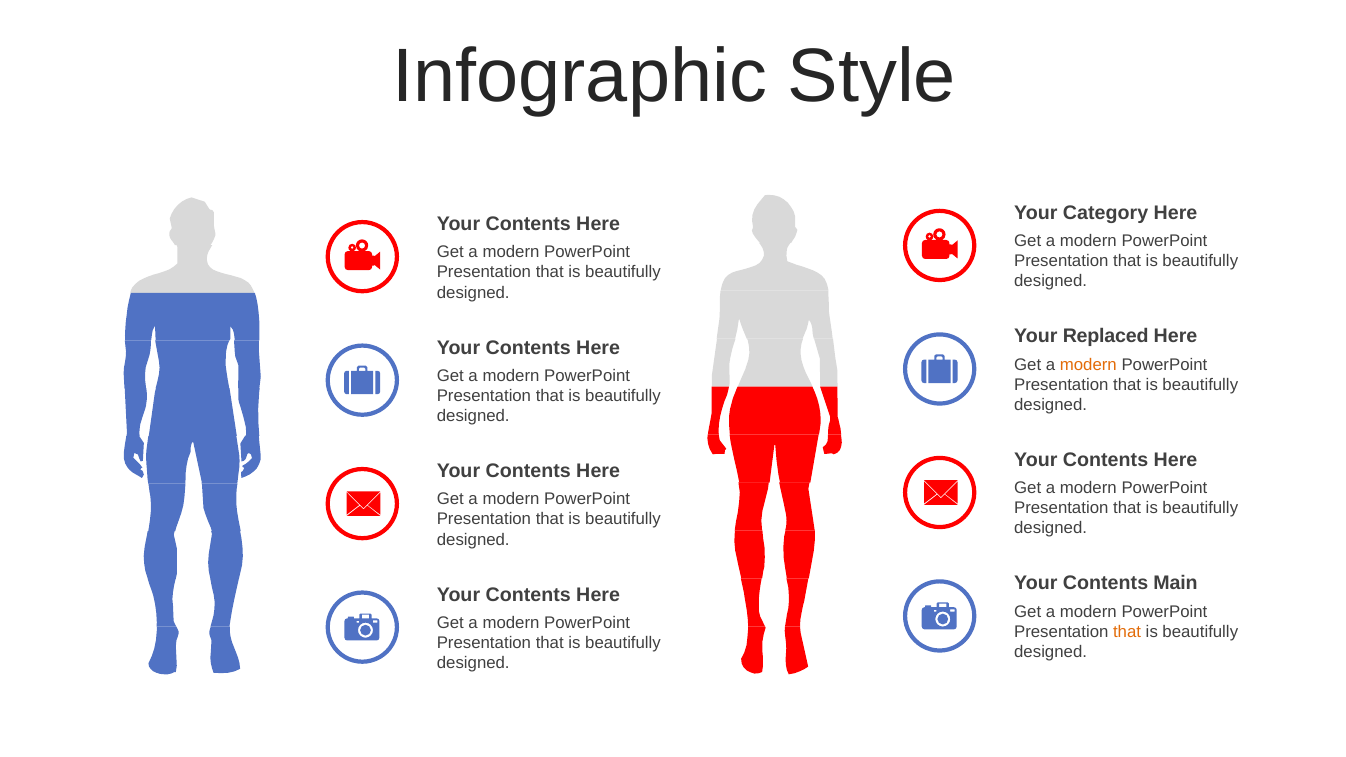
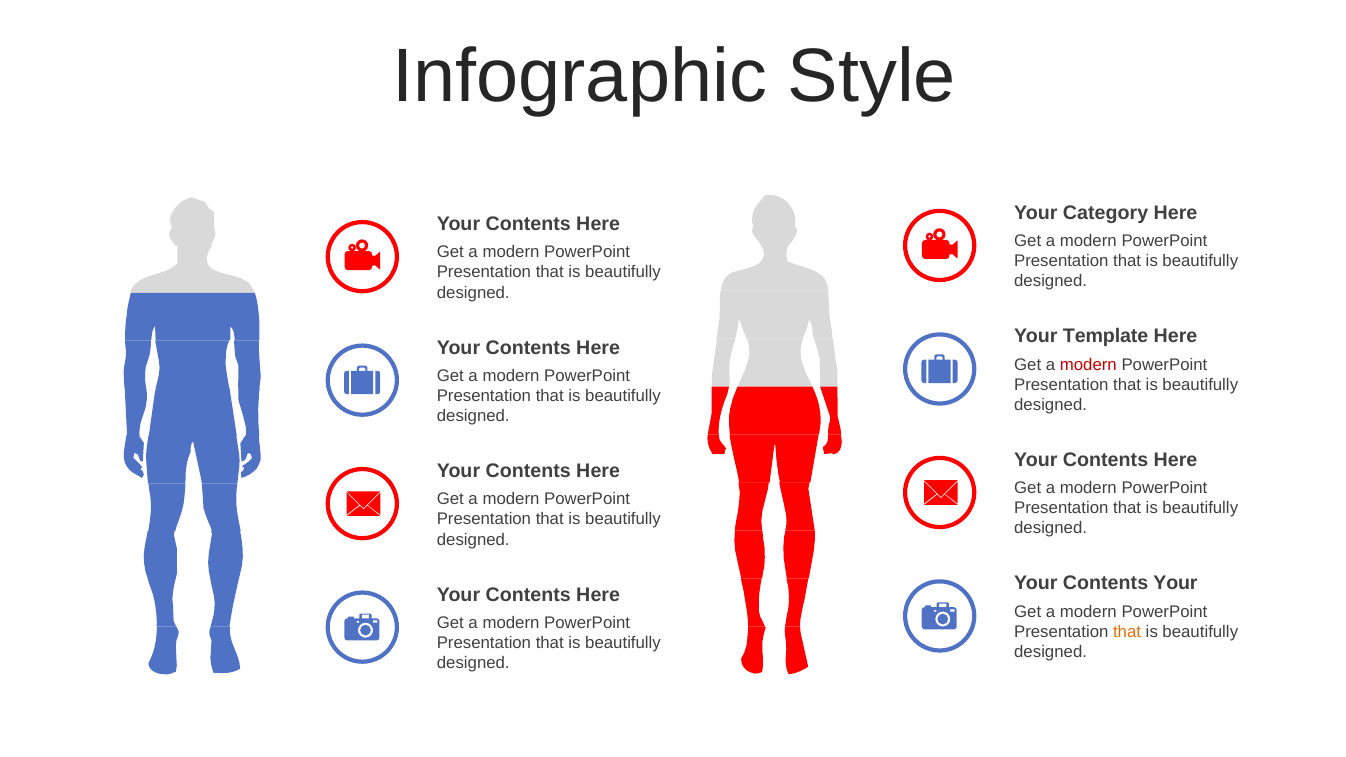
Replaced: Replaced -> Template (1106, 336)
modern colour: orange -> red (1088, 365)
Contents Main: Main -> Your (1176, 583)
